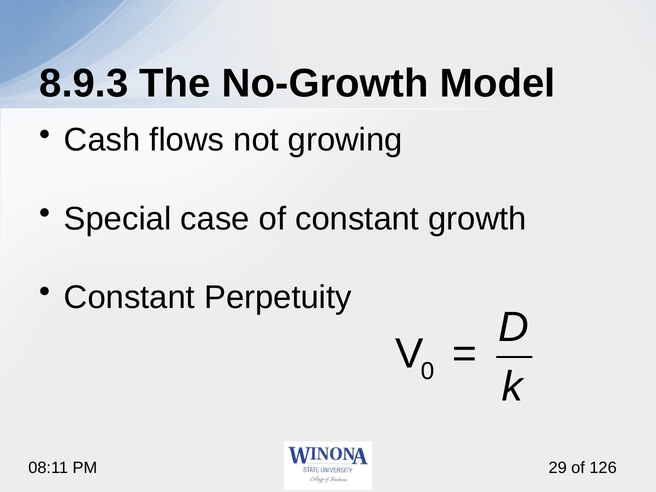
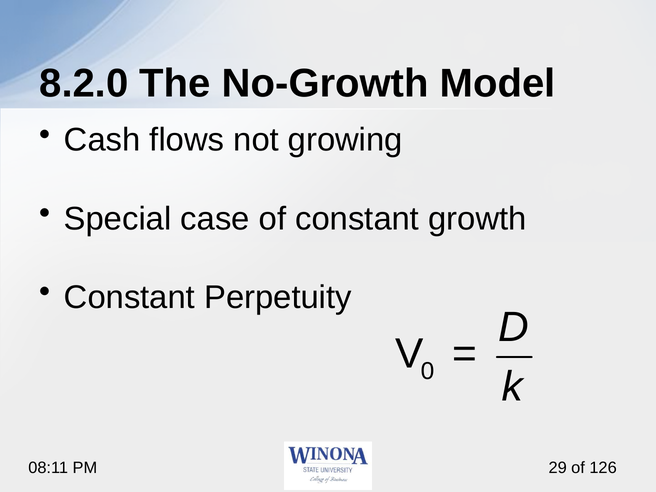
8.9.3: 8.9.3 -> 8.2.0 (84, 83)
